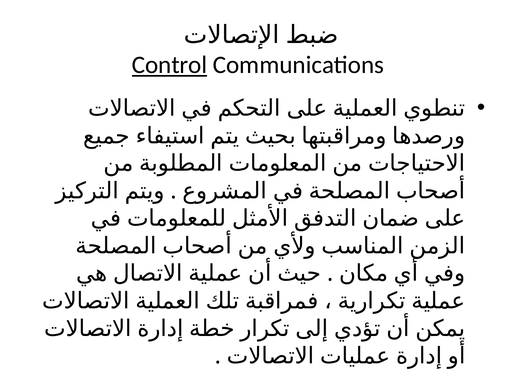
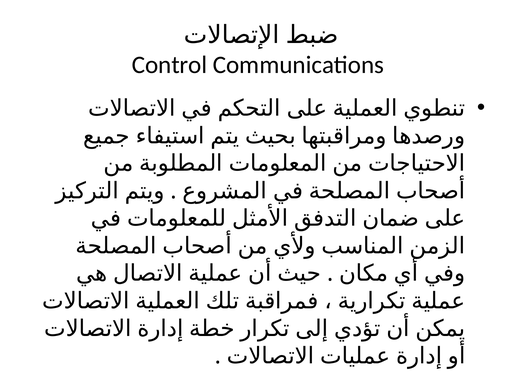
Control underline: present -> none (170, 65)
